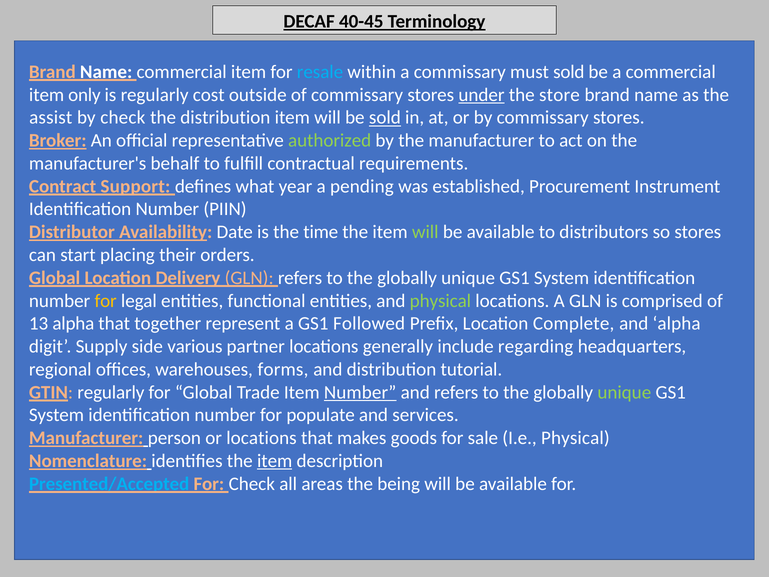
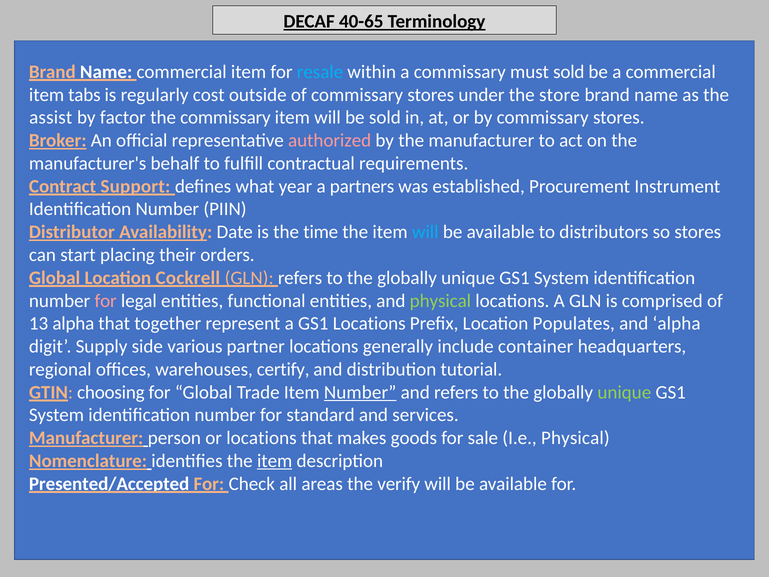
40-45: 40-45 -> 40-65 (361, 21)
only: only -> tabs (84, 95)
under underline: present -> none (481, 95)
by check: check -> factor (123, 118)
the distribution: distribution -> commissary (225, 118)
sold underline: present -> none (385, 118)
authorized colour: light green -> pink (330, 140)
pending: pending -> partners (362, 186)
will colour: light green -> light blue (425, 232)
Delivery: Delivery -> Cockrell (188, 278)
for colour: yellow -> pink (106, 301)
GS1 Followed: Followed -> Locations (369, 323)
Complete: Complete -> Populates (574, 323)
regarding: regarding -> container (536, 346)
forms: forms -> certify (283, 369)
GTIN regularly: regularly -> choosing (111, 392)
populate: populate -> standard (321, 415)
Presented/Accepted colour: light blue -> white (109, 484)
being: being -> verify (399, 484)
